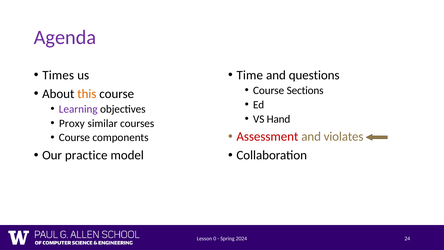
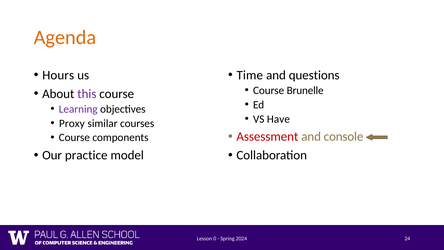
Agenda colour: purple -> orange (65, 37)
Times: Times -> Hours (58, 75)
Sections: Sections -> Brunelle (305, 90)
this colour: orange -> purple (87, 94)
Hand: Hand -> Have (278, 119)
violates: violates -> console (344, 137)
